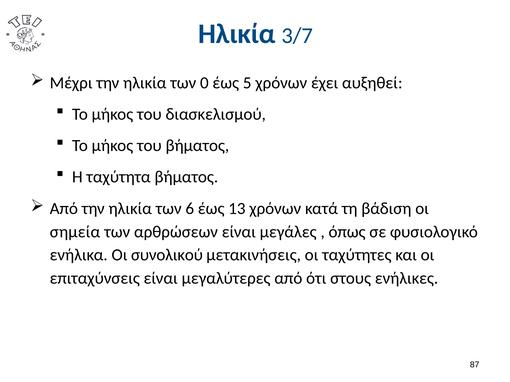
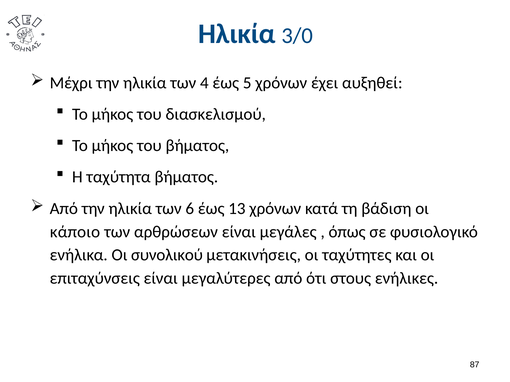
3/7: 3/7 -> 3/0 (297, 36)
0: 0 -> 4 (204, 83)
σημεία: σημεία -> κάποιο (75, 232)
